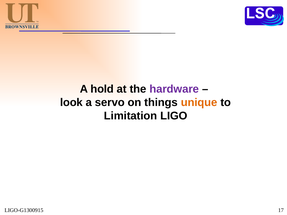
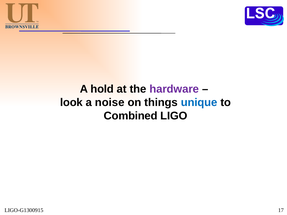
servo: servo -> noise (110, 103)
unique colour: orange -> blue (199, 103)
Limitation: Limitation -> Combined (131, 116)
